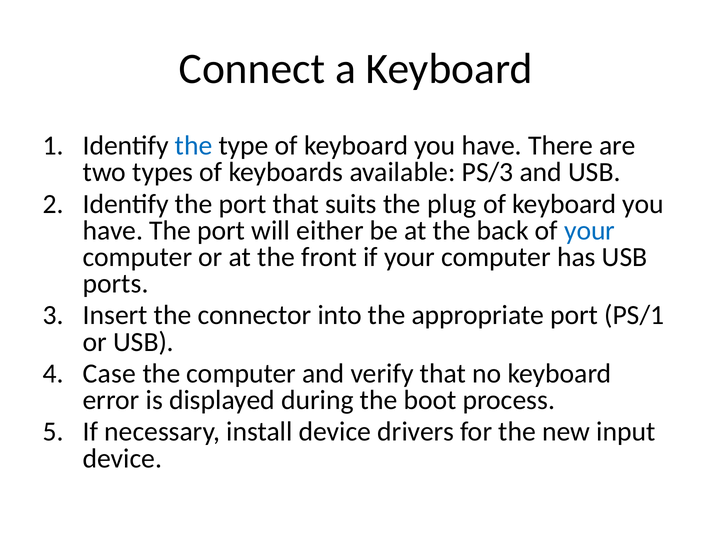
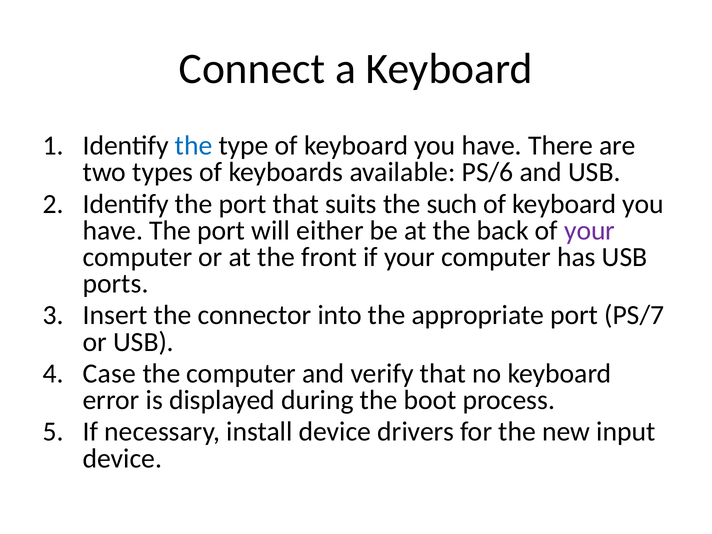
PS/3: PS/3 -> PS/6 (488, 172)
plug: plug -> such (452, 204)
your colour: blue -> purple (590, 230)
PS/1: PS/1 -> PS/7 (634, 315)
